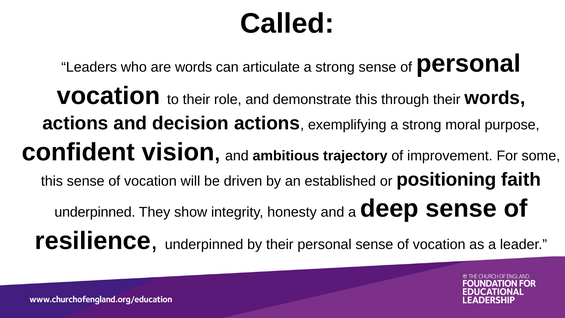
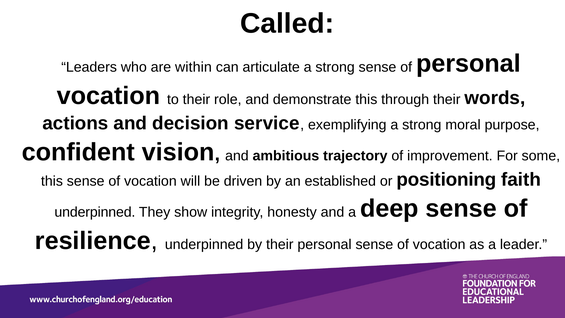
are words: words -> within (193, 67)
decision actions: actions -> service (267, 123)
